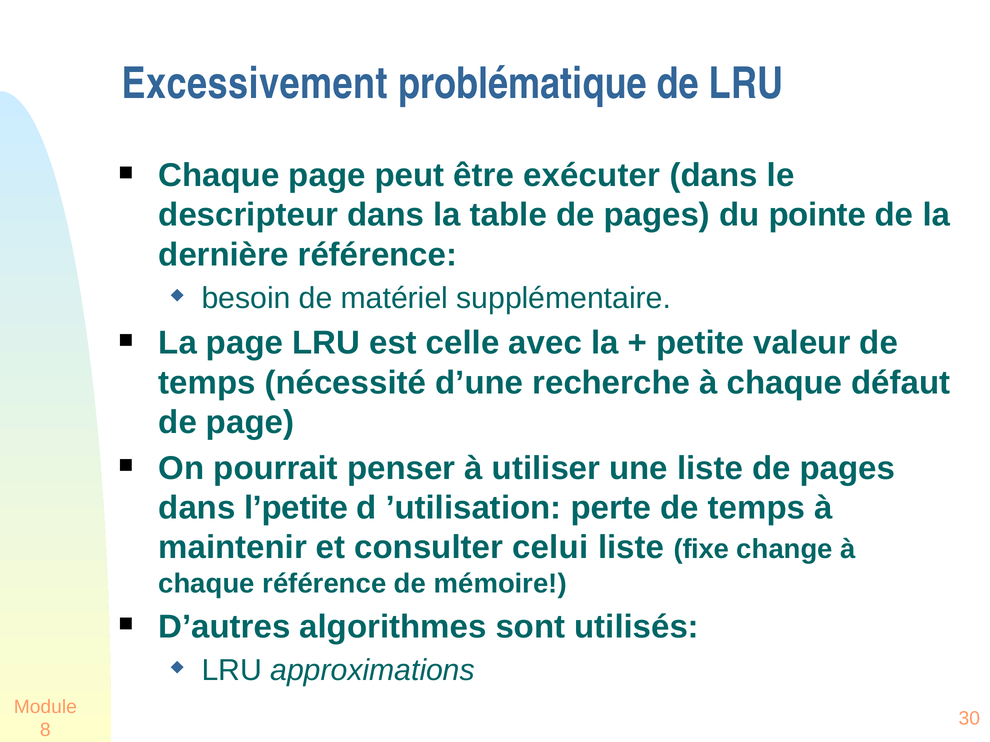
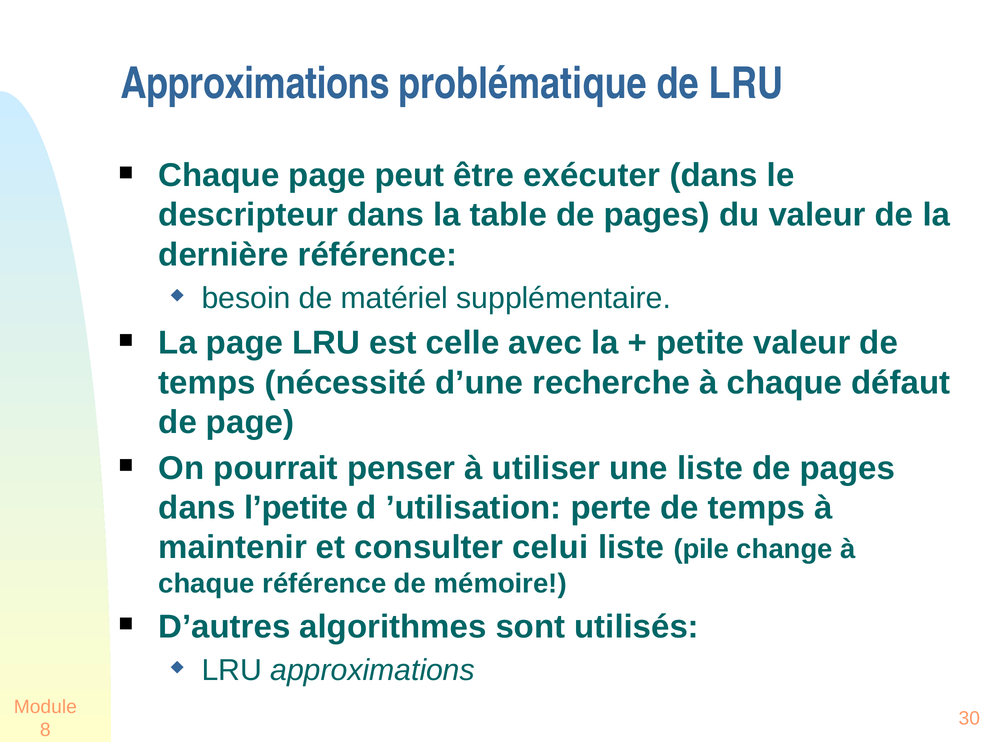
Excessivement: Excessivement -> Approximations (255, 84)
du pointe: pointe -> valeur (817, 215)
fixe: fixe -> pile (701, 550)
